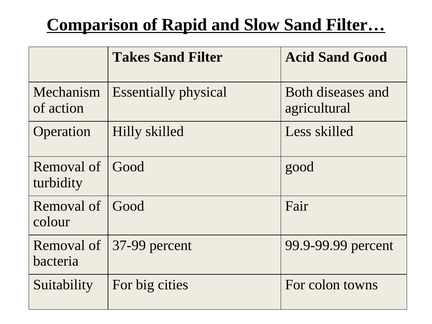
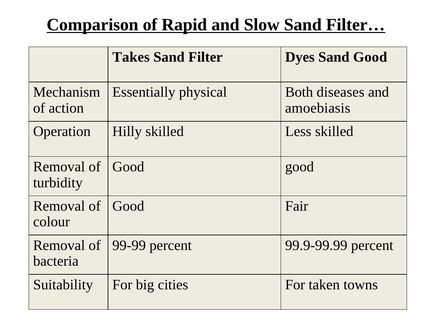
Acid: Acid -> Dyes (300, 57)
agricultural: agricultural -> amoebiasis (318, 108)
37-99: 37-99 -> 99-99 (129, 245)
colon: colon -> taken (324, 285)
